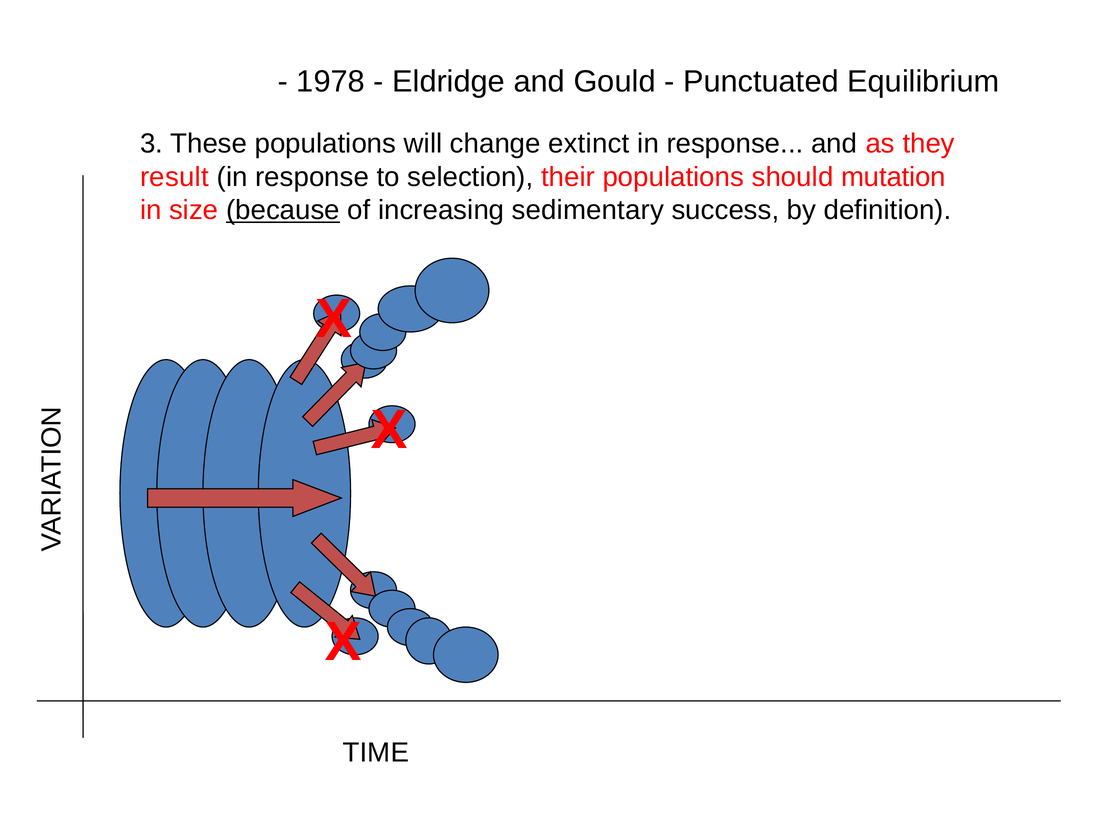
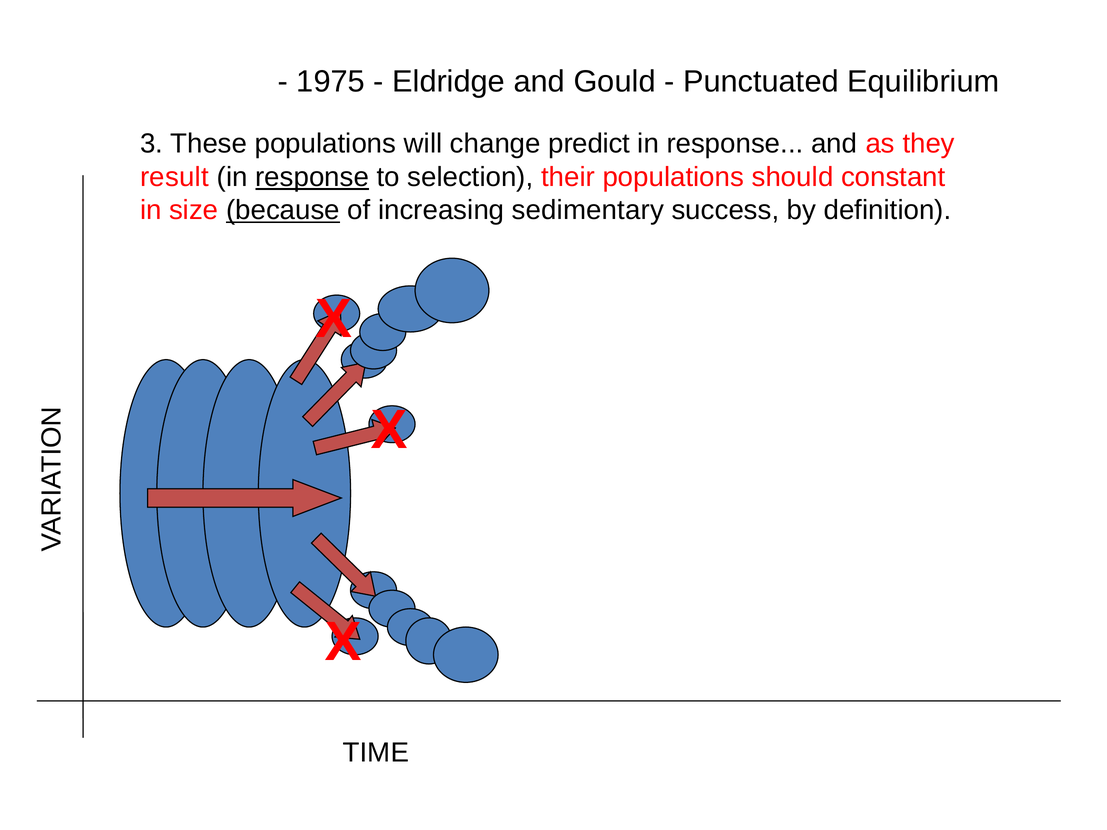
1978: 1978 -> 1975 (331, 81)
extinct: extinct -> predict (589, 144)
response underline: none -> present (312, 177)
mutation: mutation -> constant (893, 177)
